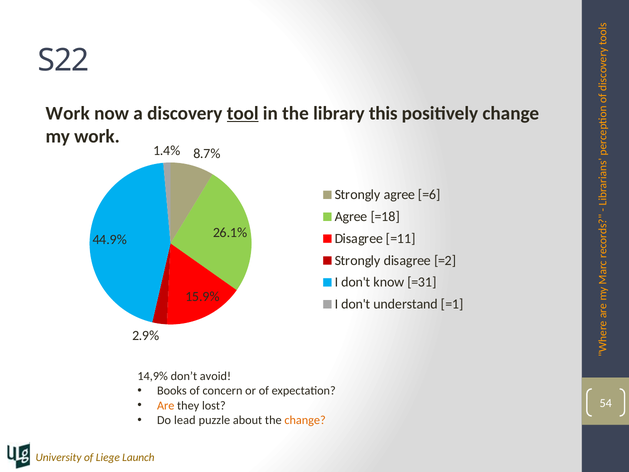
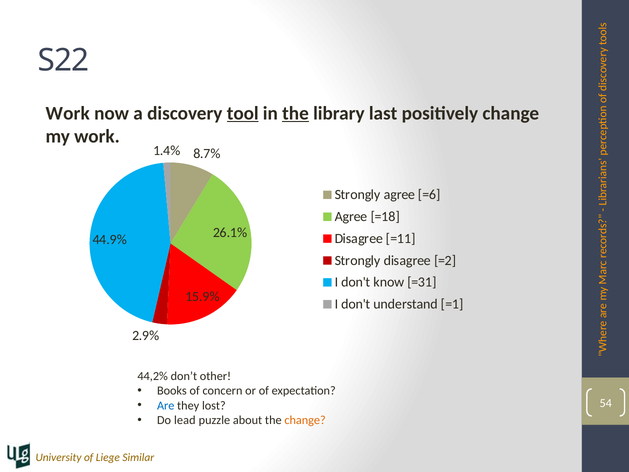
the underline: none -> present (296, 113)
this: this -> last (383, 113)
14,9%: 14,9% -> 44,2% (153, 376)
avoid: avoid -> other (215, 376)
Are colour: orange -> blue (166, 405)
Launch: Launch -> Similar (138, 457)
